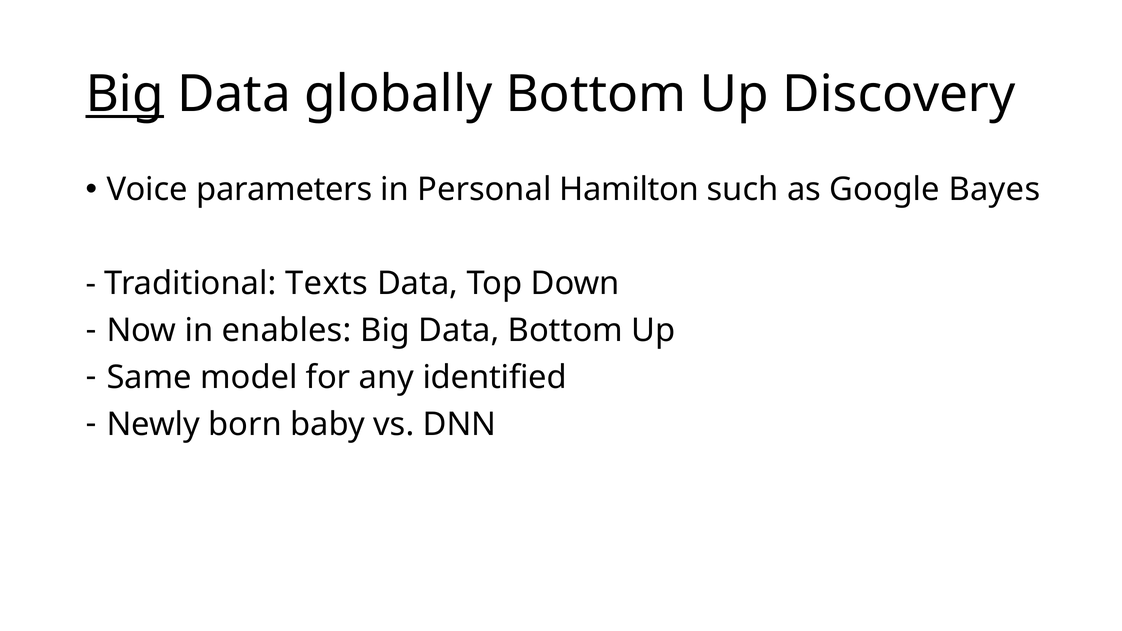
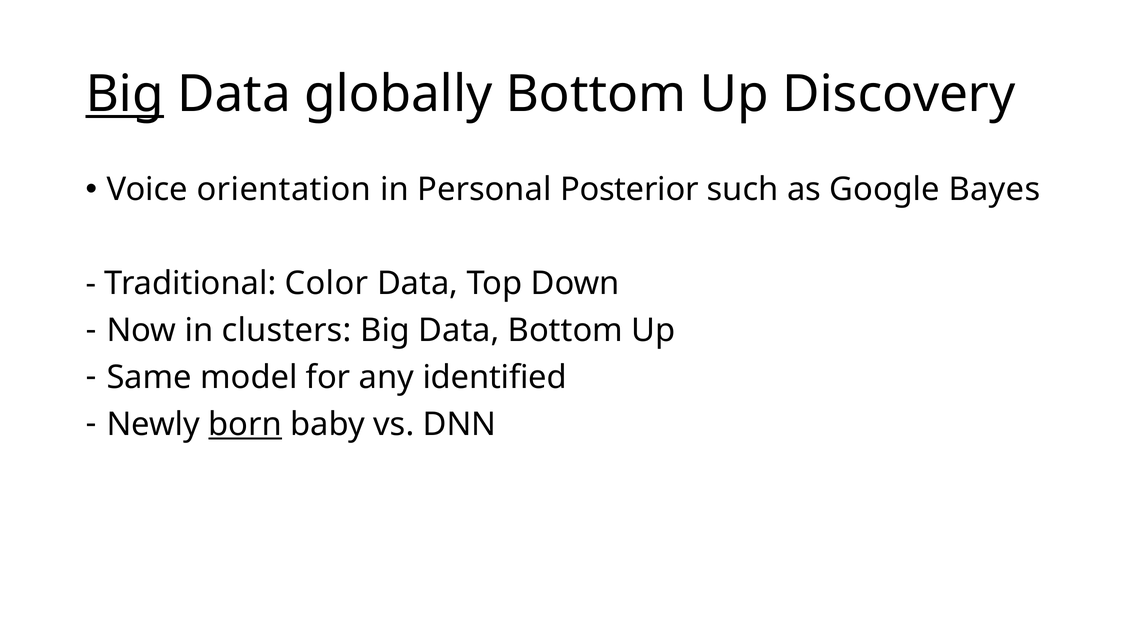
parameters: parameters -> orientation (284, 190)
Hamilton: Hamilton -> Posterior (629, 190)
Texts: Texts -> Color (327, 284)
enables: enables -> clusters (287, 331)
born underline: none -> present (245, 424)
